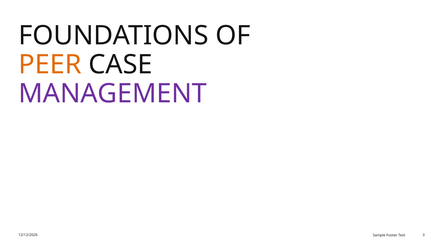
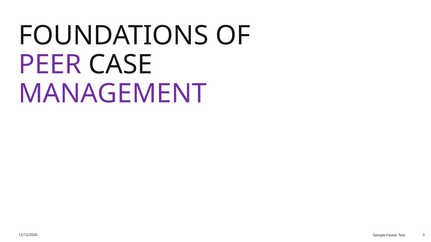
PEER colour: orange -> purple (50, 65)
